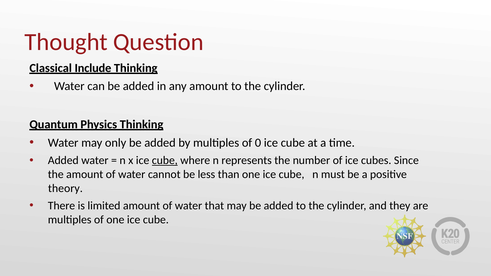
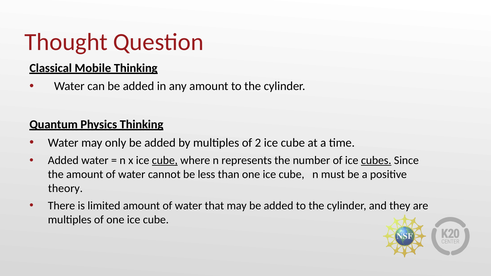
Include: Include -> Mobile (93, 68)
0: 0 -> 2 (258, 143)
cubes underline: none -> present (376, 161)
